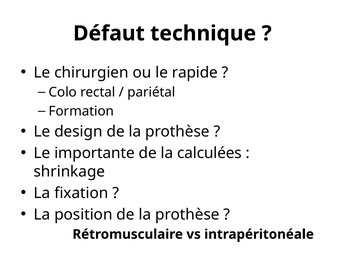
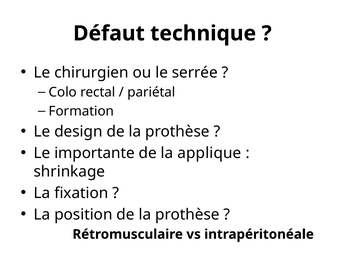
rapide: rapide -> serrée (195, 72)
calculées: calculées -> applique (209, 153)
